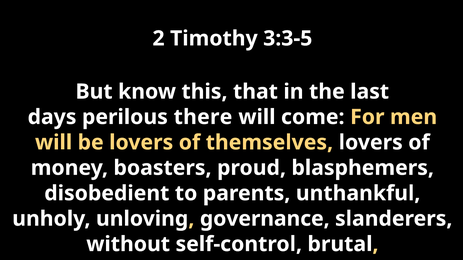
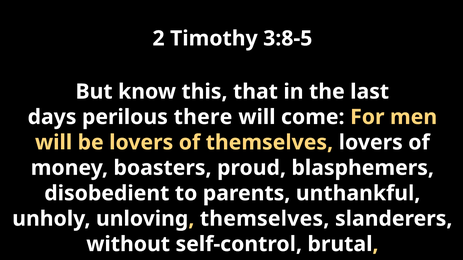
3:3-5: 3:3-5 -> 3:8-5 (288, 39)
unloving governance: governance -> themselves (265, 219)
